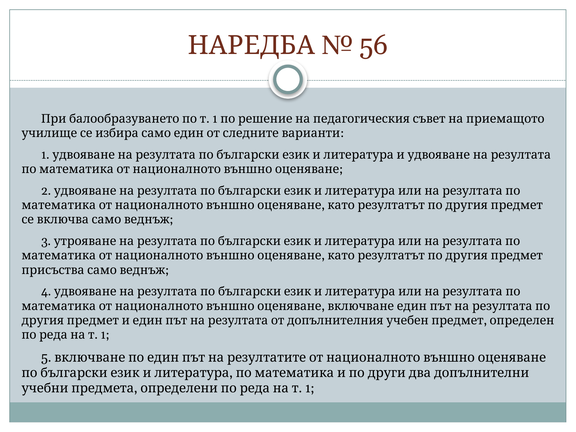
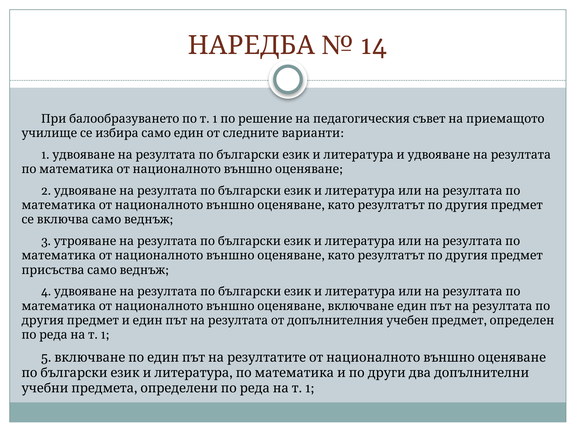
56: 56 -> 14 (374, 45)
